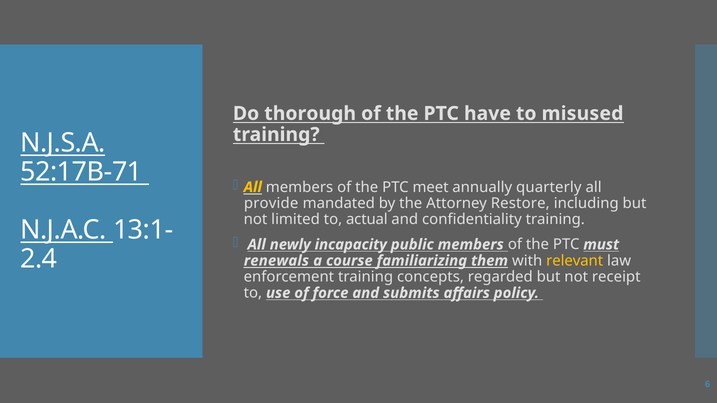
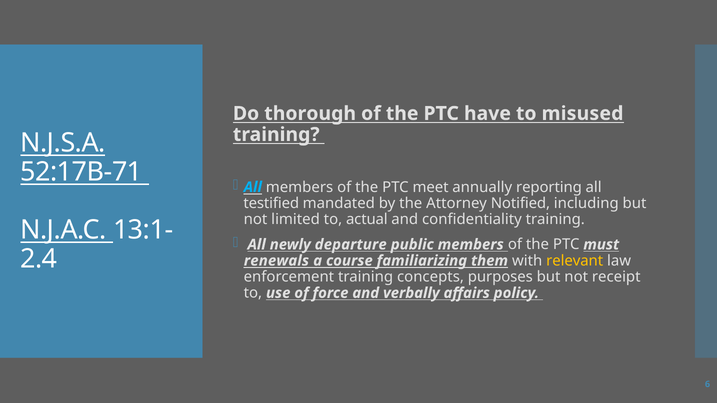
All colour: yellow -> light blue (253, 187)
quarterly: quarterly -> reporting (549, 187)
provide: provide -> testified (271, 203)
Restore: Restore -> Notified (520, 203)
incapacity: incapacity -> departure (351, 245)
regarded: regarded -> purposes (500, 277)
submits: submits -> verbally (411, 293)
